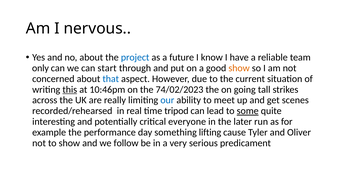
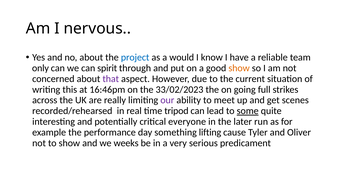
future: future -> would (182, 57)
start: start -> spirit (107, 68)
that colour: blue -> purple (111, 79)
this underline: present -> none (70, 89)
10:46pm: 10:46pm -> 16:46pm (107, 89)
74/02/2023: 74/02/2023 -> 33/02/2023 (180, 89)
tall: tall -> full (264, 89)
our colour: blue -> purple (167, 100)
follow: follow -> weeks (126, 143)
